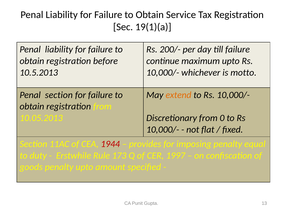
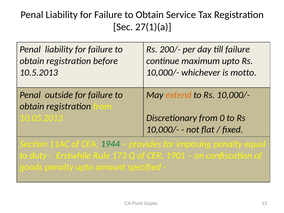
19(1)(a: 19(1)(a -> 27(1)(a (153, 27)
Penal section: section -> outside (59, 95)
1944 colour: red -> green (110, 144)
1997: 1997 -> 1901 (176, 156)
